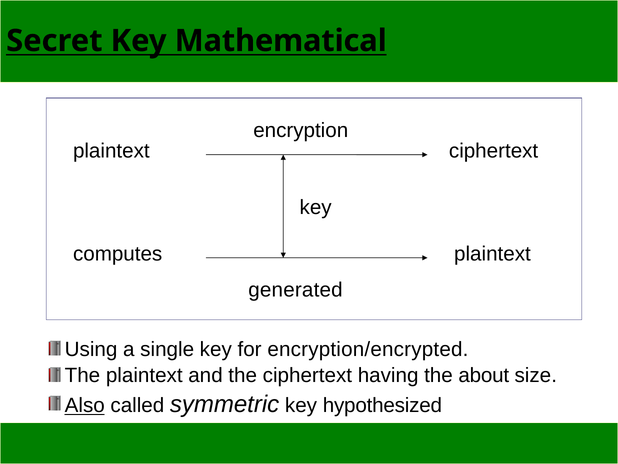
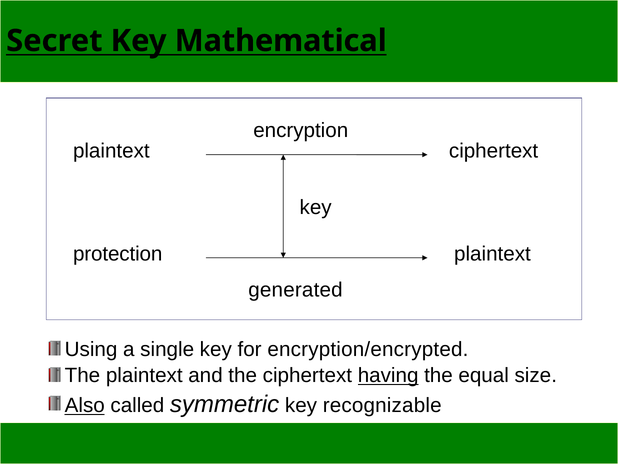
computes: computes -> protection (118, 254)
having underline: none -> present (388, 375)
about: about -> equal (484, 375)
hypothesized: hypothesized -> recognizable (382, 405)
